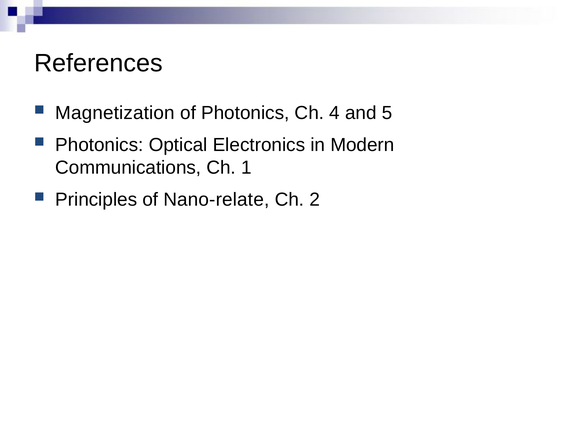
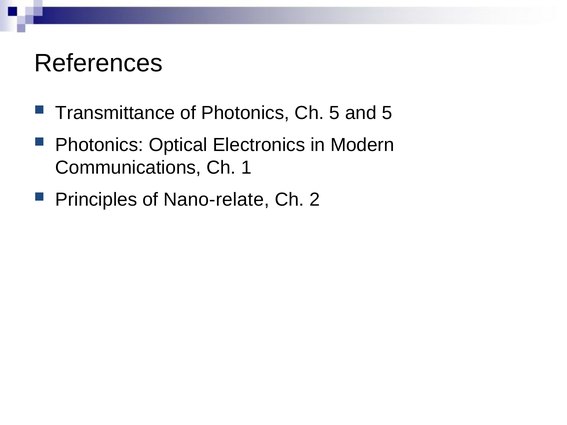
Magnetization: Magnetization -> Transmittance (115, 113)
Ch 4: 4 -> 5 (335, 113)
